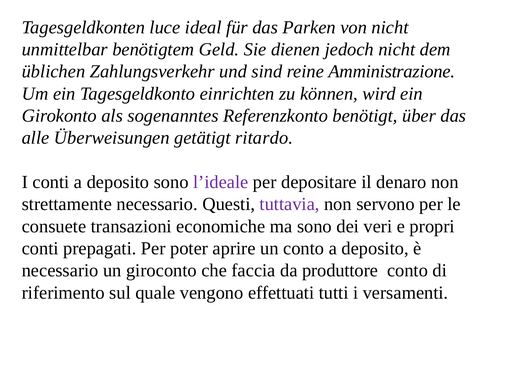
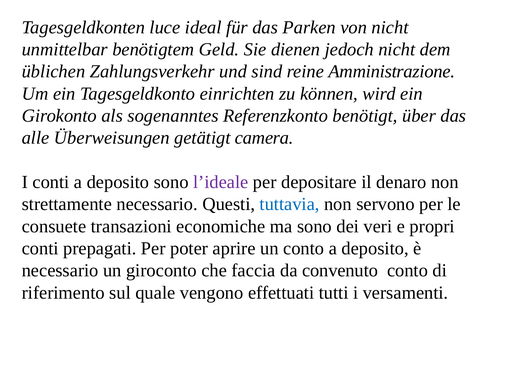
ritardo: ritardo -> camera (264, 138)
tuttavia colour: purple -> blue (290, 204)
produttore: produttore -> convenuto (340, 270)
